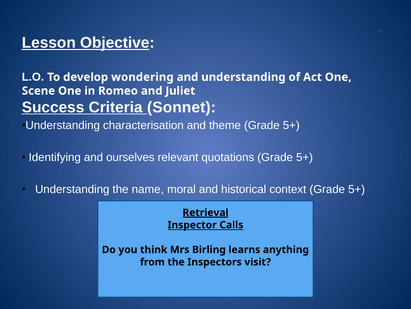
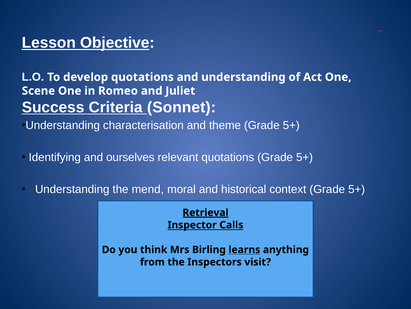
develop wondering: wondering -> quotations (142, 77)
name: name -> mend (148, 189)
learns underline: none -> present (244, 249)
